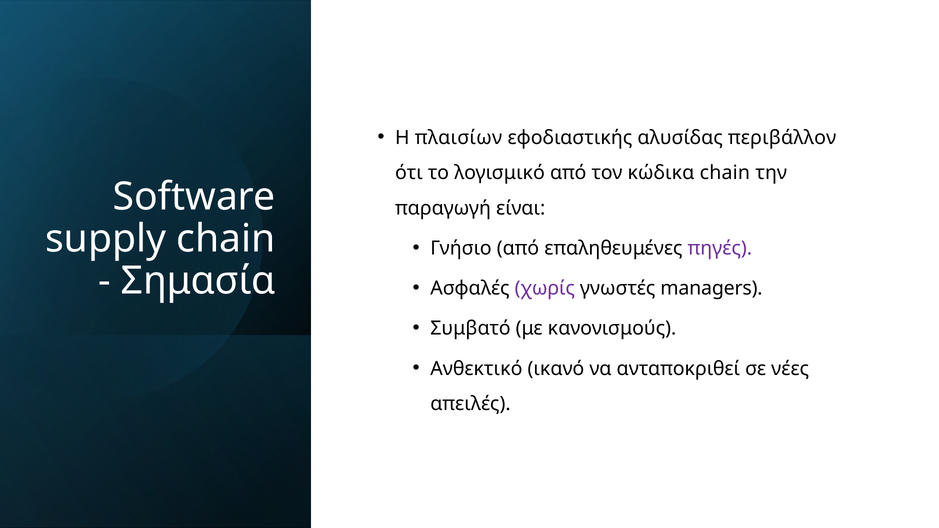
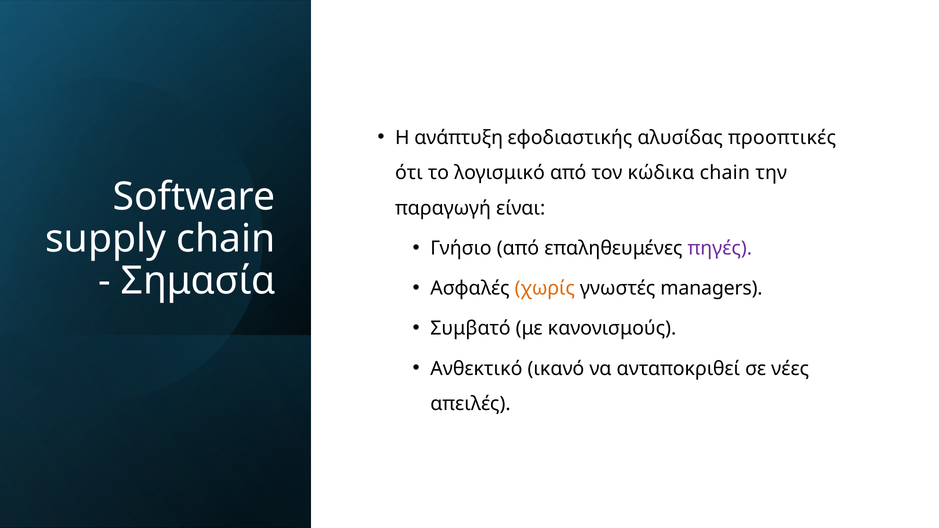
πλαισίων: πλαισίων -> ανάπτυξη (459, 138)
περιβάλλον: περιβάλλον -> προοπτικές (782, 138)
χωρίς colour: purple -> orange (545, 288)
